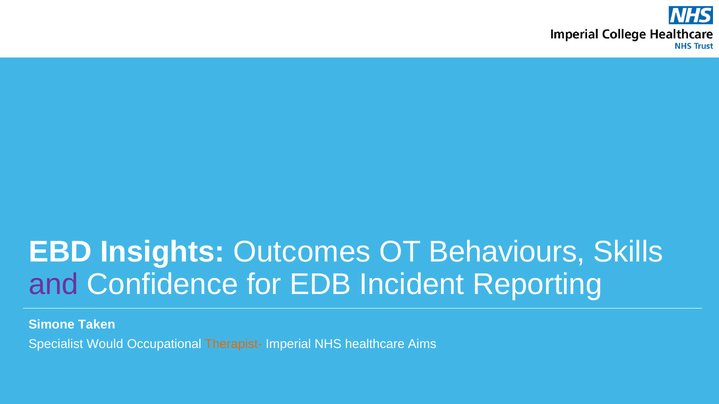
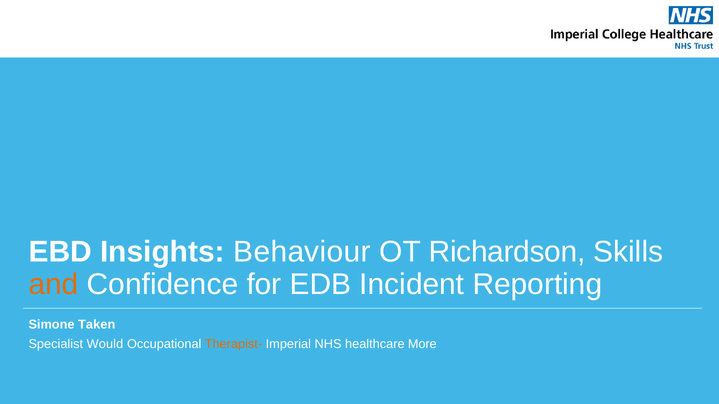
Outcomes: Outcomes -> Behaviour (302, 252)
Behaviours: Behaviours -> Richardson (507, 252)
and colour: purple -> orange (54, 285)
Aims: Aims -> More (422, 344)
